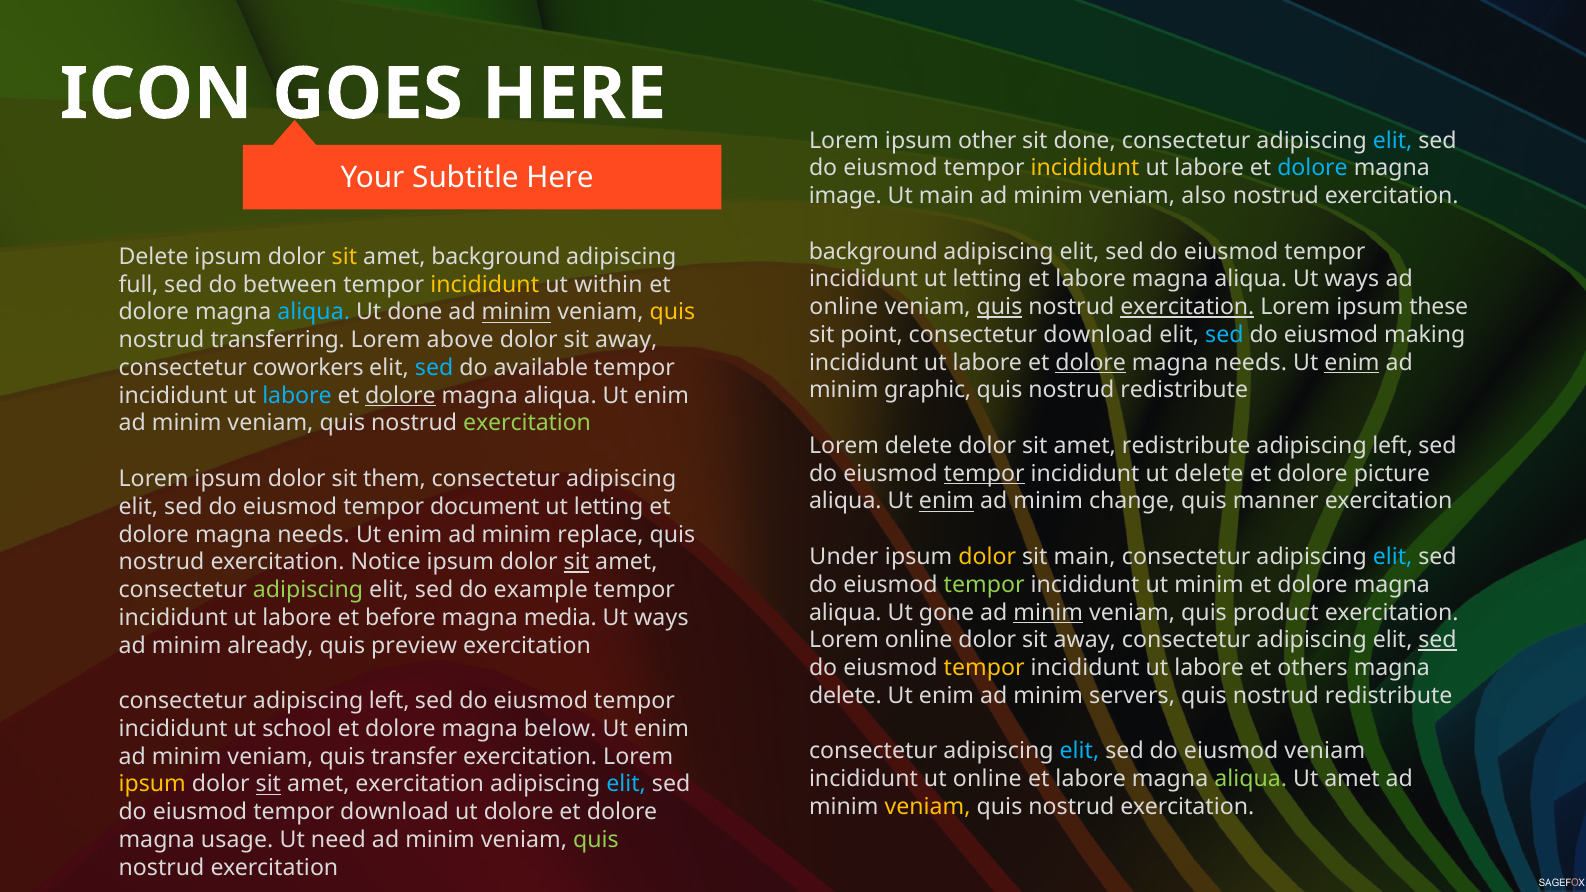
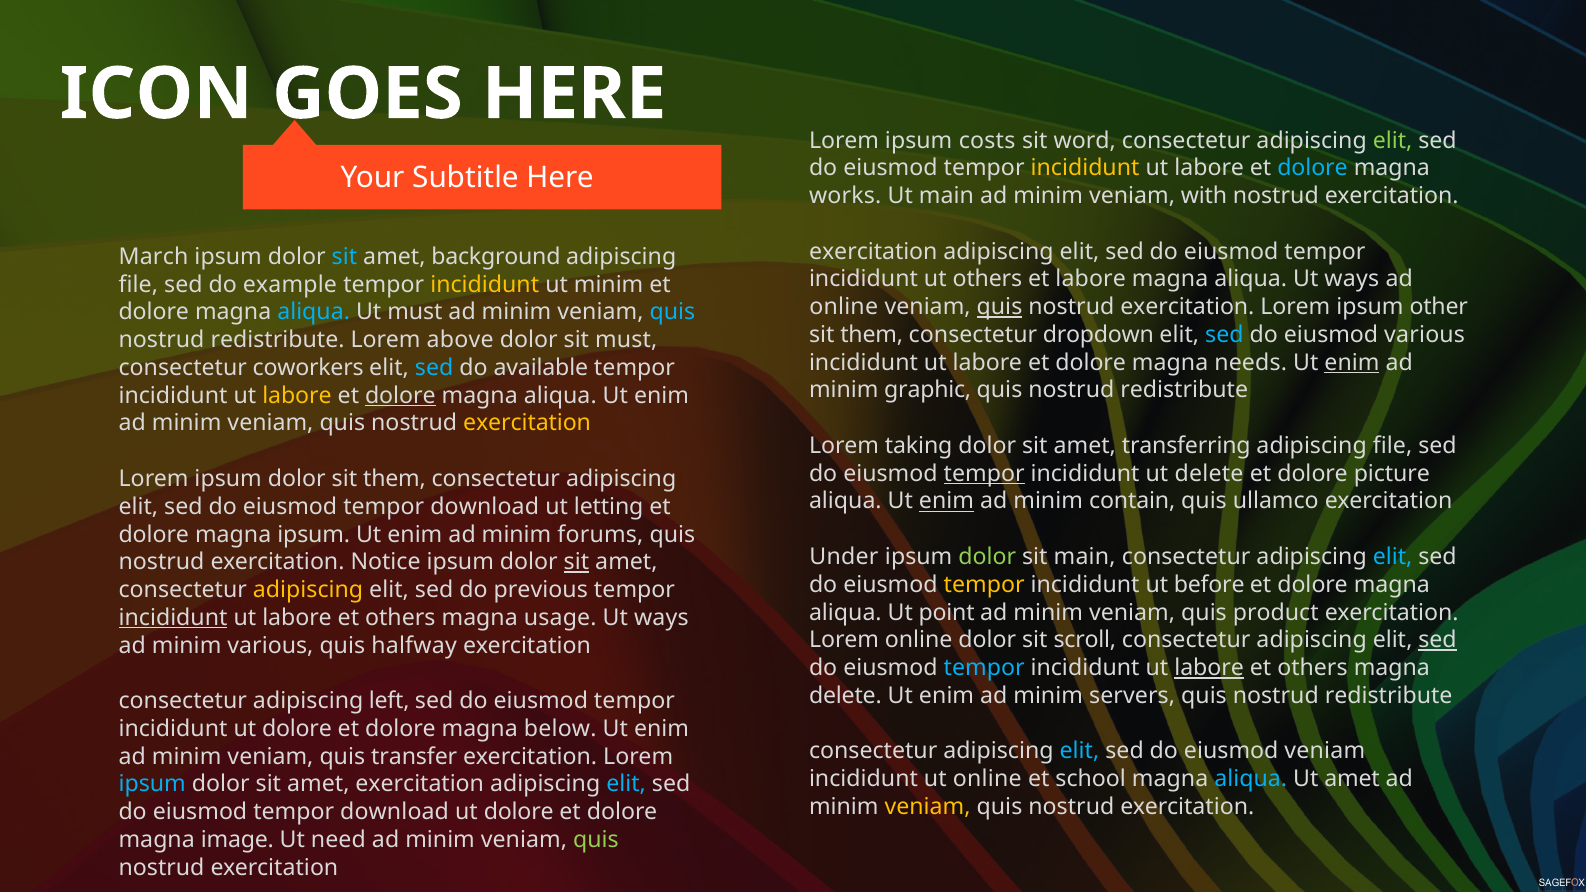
other: other -> costs (987, 140)
sit done: done -> word (1085, 140)
elit colour: light blue -> light green (1393, 140)
image: image -> works (845, 196)
also: also -> with (1204, 196)
background: background -> exercitation (873, 251)
Delete: Delete -> March (153, 257)
sit colour: yellow -> light blue (344, 257)
incididunt ut letting: letting -> others (987, 279)
full: full -> file (138, 285)
between: between -> example (290, 285)
ut within: within -> minim (609, 285)
exercitation underline: present -> none (1187, 307)
these: these -> other (1439, 307)
Ut done: done -> must (415, 312)
minim underline: present -> none (517, 312)
quis colour: yellow -> light blue (672, 312)
point: point -> them (872, 335)
consectetur download: download -> dropdown (1098, 335)
eiusmod making: making -> various (1425, 335)
transferring: transferring -> redistribute (278, 340)
away: away -> must (626, 340)
dolore underline: present -> none (1091, 363)
labore colour: light blue -> yellow (297, 396)
exercitation colour: light green -> yellow (527, 423)
Lorem delete: delete -> taking (919, 446)
amet redistribute: redistribute -> transferring (1186, 446)
left: left -> file (1393, 446)
change: change -> contain (1132, 501)
manner: manner -> ullamco (1276, 501)
document: document -> download (485, 507)
needs: needs -> ipsum (314, 534)
replace: replace -> forums (600, 534)
dolor colour: yellow -> light green (987, 557)
tempor colour: light green -> yellow (984, 585)
ut minim: minim -> before (1209, 585)
adipiscing colour: light green -> yellow (308, 590)
example: example -> previous (541, 590)
gone: gone -> point (947, 612)
minim underline: present -> none (1048, 612)
incididunt underline: none -> present (173, 618)
before: before -> others (400, 618)
media: media -> usage (560, 618)
away: away -> scroll (1085, 640)
minim already: already -> various (270, 646)
preview: preview -> halfway (414, 646)
tempor colour: yellow -> light blue (984, 668)
labore underline: none -> present (1209, 668)
incididunt ut school: school -> dolore (297, 729)
labore: labore -> school (1091, 779)
aliqua colour: light green -> light blue (1251, 779)
ipsum colour: yellow -> light blue (152, 784)
sit underline: present -> none (268, 784)
usage: usage -> image (237, 840)
